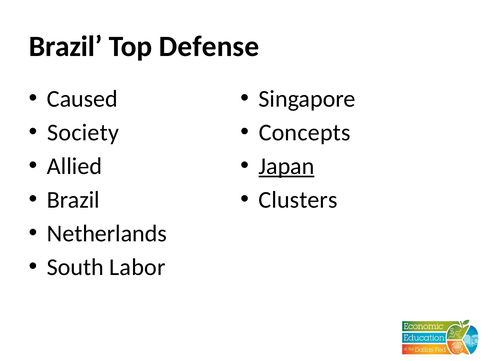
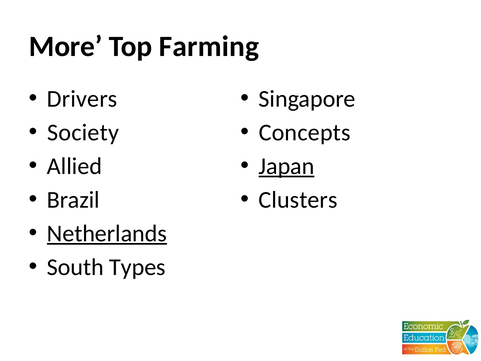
Brazil: Brazil -> More (66, 47)
Defense: Defense -> Farming (209, 47)
Caused: Caused -> Drivers (82, 99)
Netherlands underline: none -> present (107, 233)
Labor: Labor -> Types (137, 267)
